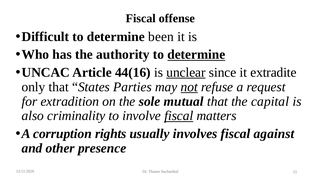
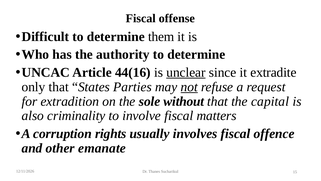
been: been -> them (161, 37)
determine underline: present -> none (196, 54)
mutual: mutual -> without (184, 101)
fiscal underline: present -> none (179, 116)
against: against -> offence (274, 133)
presence: presence -> emanate (102, 148)
